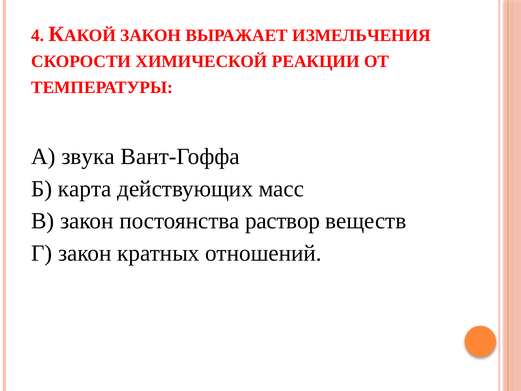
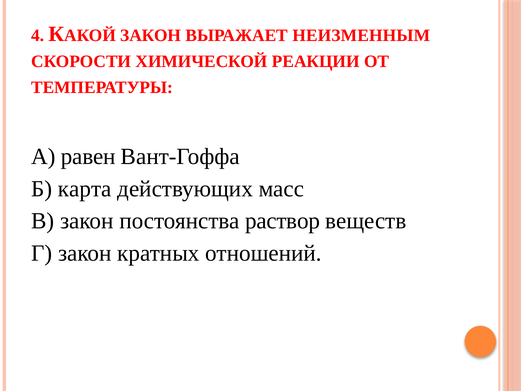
ИЗМЕЛЬЧЕНИЯ: ИЗМЕЛЬЧЕНИЯ -> НЕИЗМЕННЫМ (361, 35)
звука: звука -> равен (88, 156)
